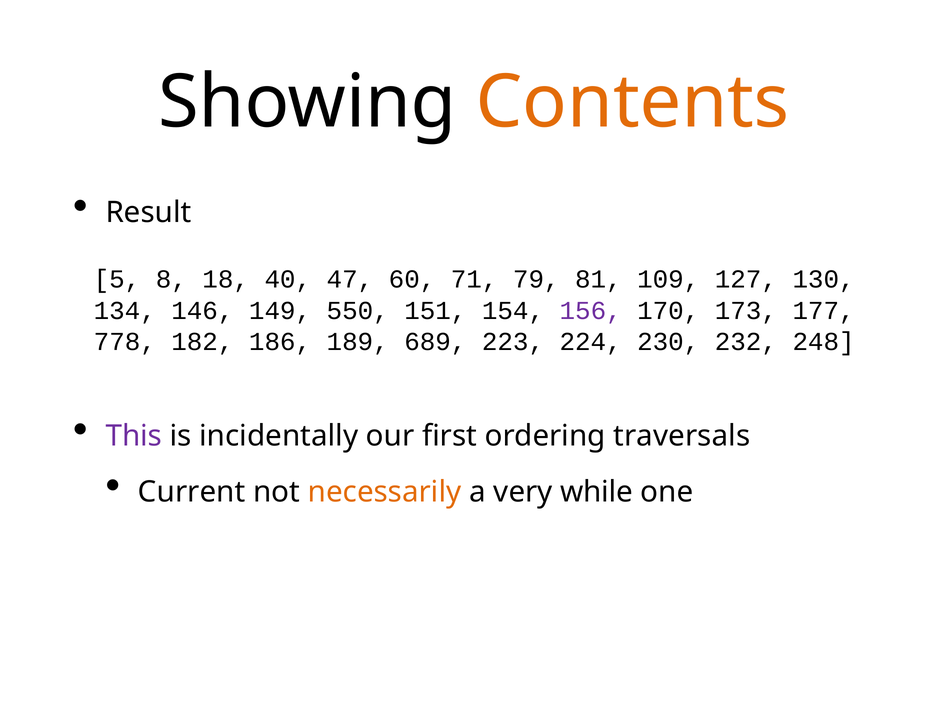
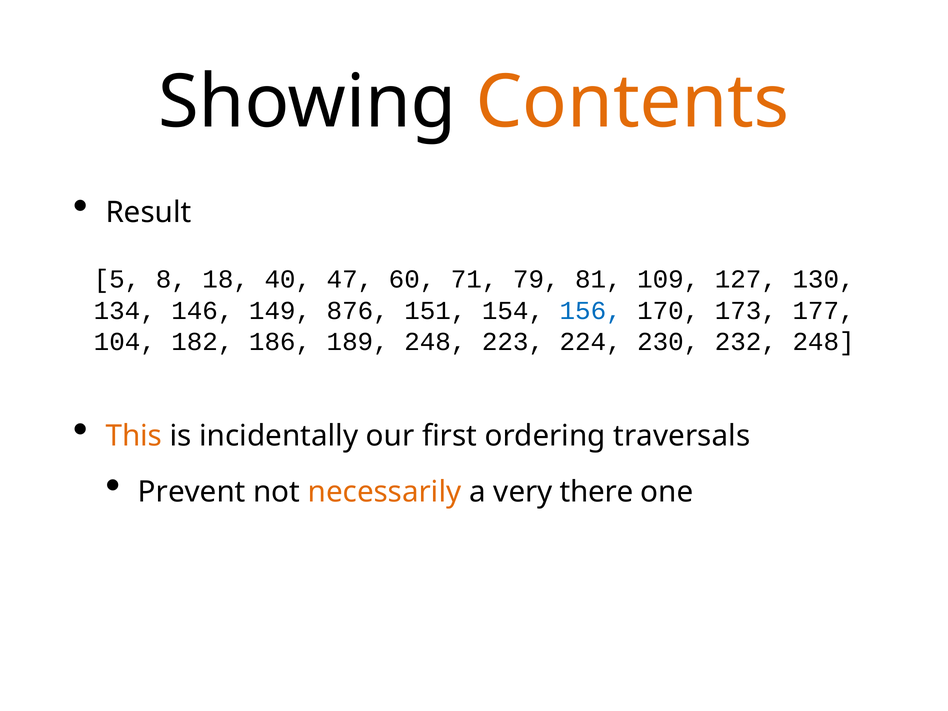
550: 550 -> 876 (358, 311)
156 colour: purple -> blue (591, 311)
778: 778 -> 104 (125, 342)
189 689: 689 -> 248 (435, 342)
This colour: purple -> orange (134, 436)
Current: Current -> Prevent (192, 492)
while: while -> there (597, 492)
